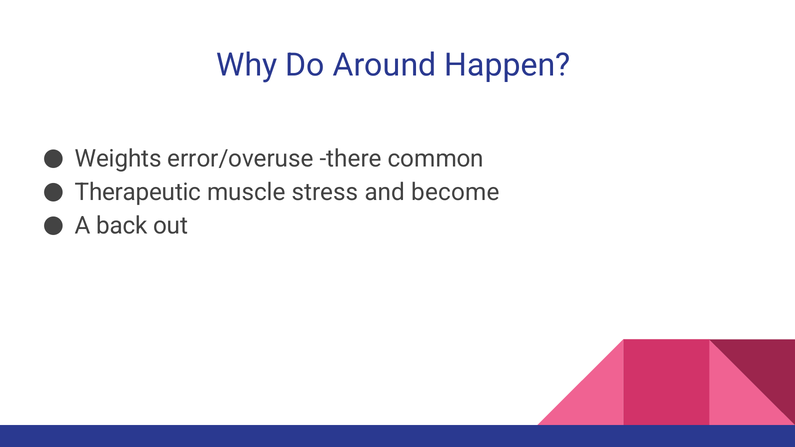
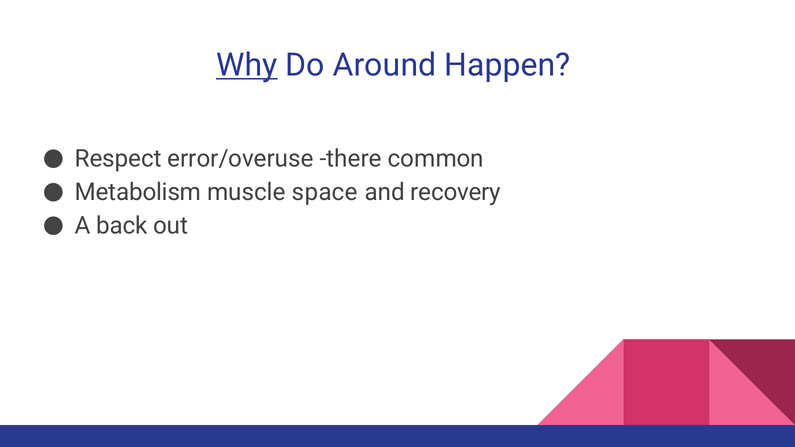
Why underline: none -> present (247, 65)
Weights: Weights -> Respect (118, 159)
Therapeutic: Therapeutic -> Metabolism (138, 192)
stress: stress -> space (325, 192)
become: become -> recovery (456, 192)
